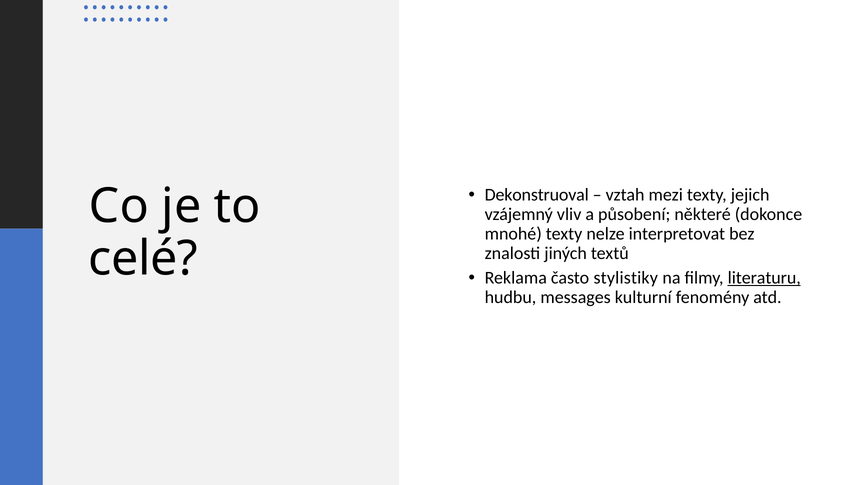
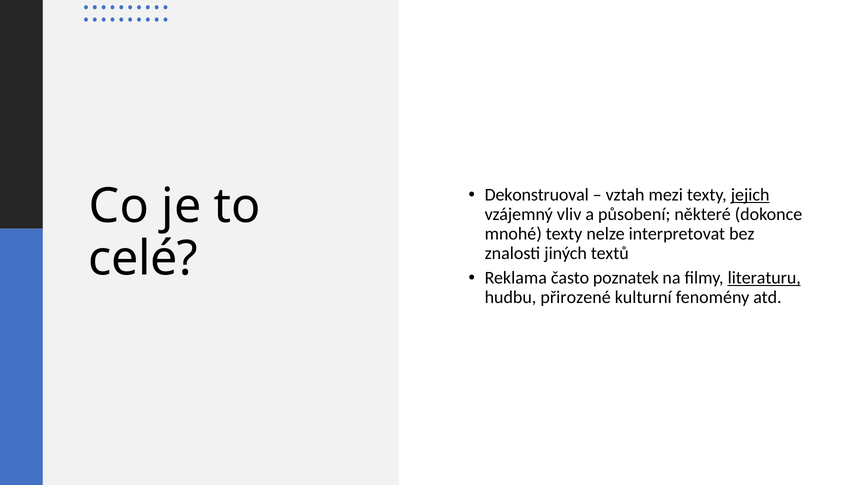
jejich underline: none -> present (750, 195)
stylistiky: stylistiky -> poznatek (626, 278)
messages: messages -> přirozené (576, 297)
